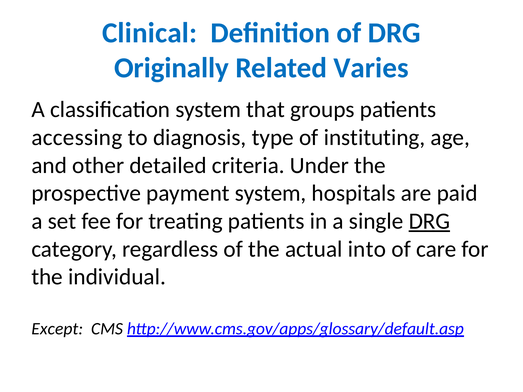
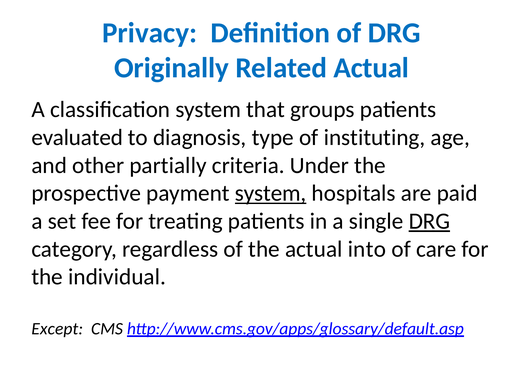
Clinical: Clinical -> Privacy (150, 33)
Related Varies: Varies -> Actual (371, 68)
accessing: accessing -> evaluated (77, 138)
detailed: detailed -> partially (168, 166)
system underline: none -> present (271, 193)
